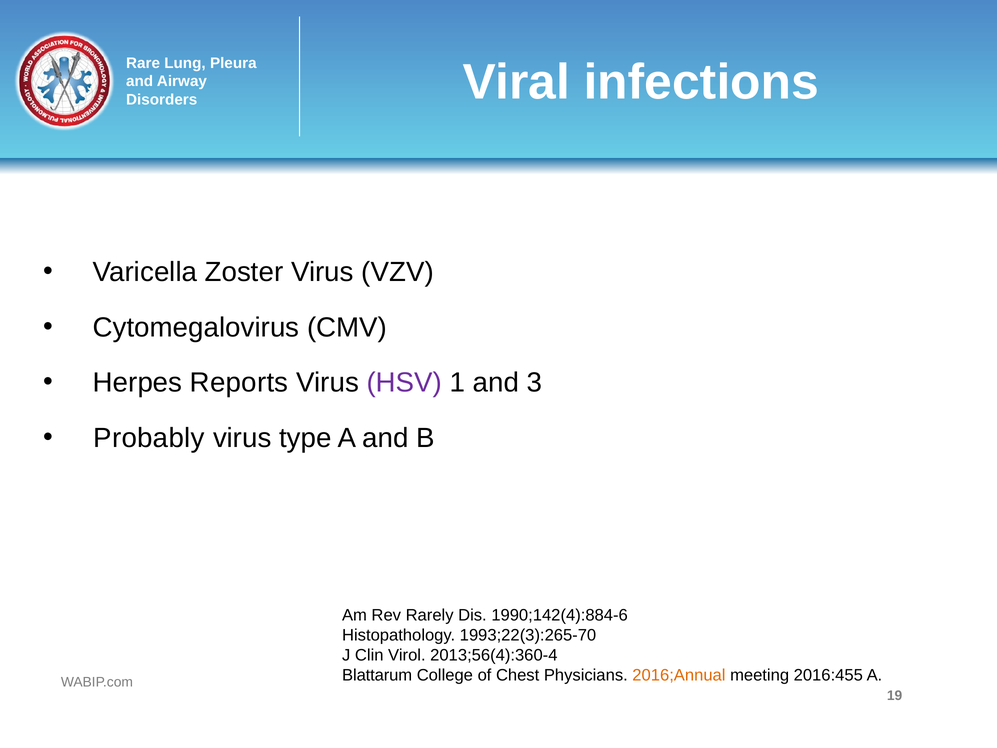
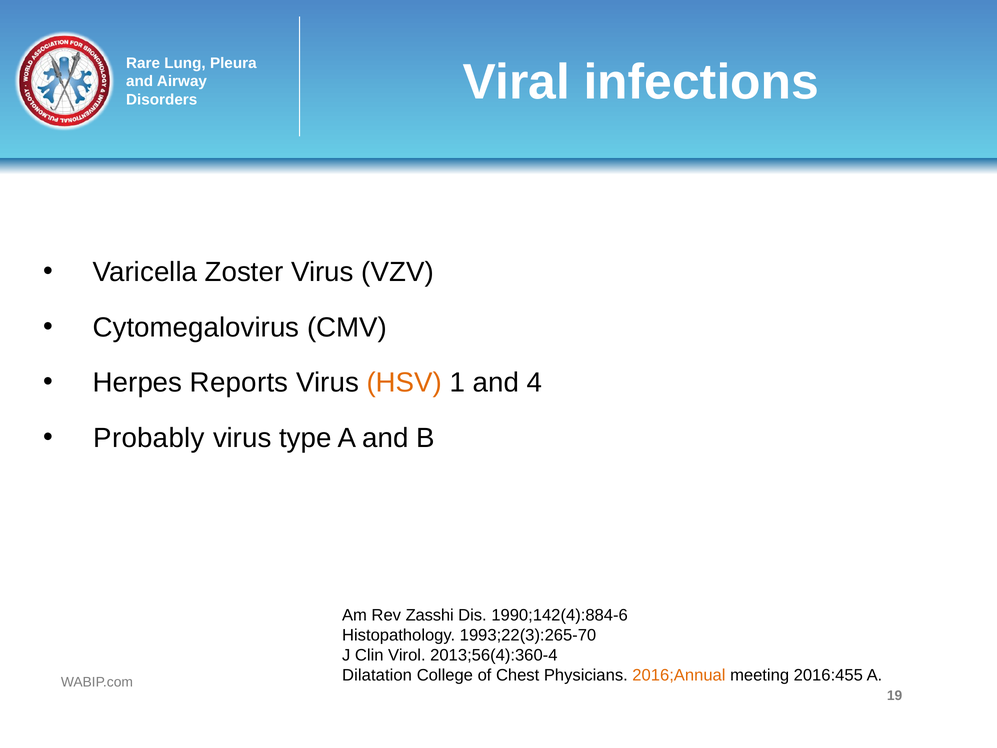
HSV colour: purple -> orange (404, 383)
3: 3 -> 4 (535, 383)
Rarely: Rarely -> Zasshi (430, 615)
Blattarum: Blattarum -> Dilatation (377, 675)
